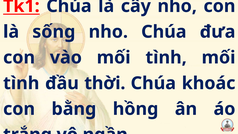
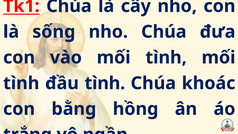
đầu thời: thời -> tình (105, 83)
